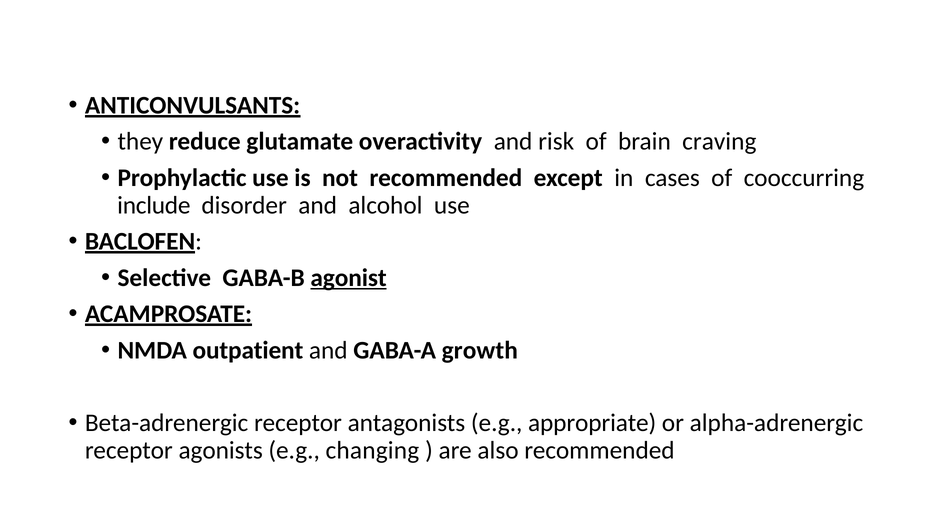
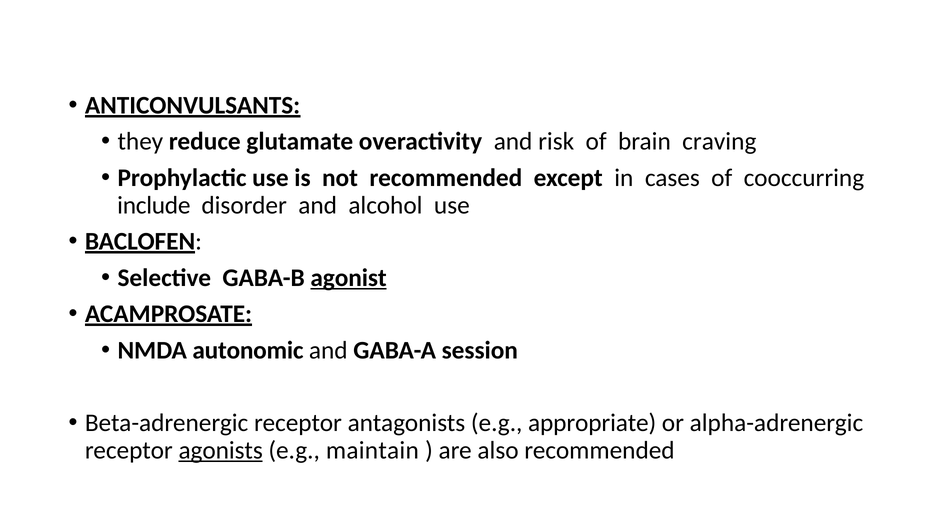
outpatient: outpatient -> autonomic (248, 350)
growth: growth -> session (480, 350)
agonists underline: none -> present (221, 450)
changing: changing -> maintain (372, 450)
